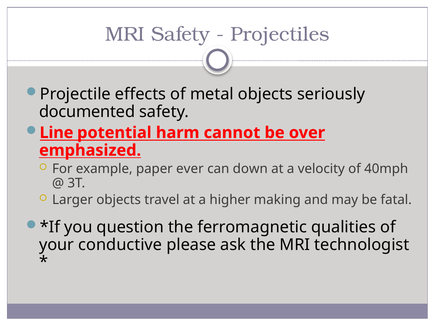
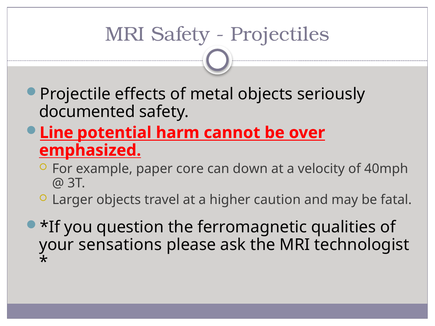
ever: ever -> core (190, 169)
making: making -> caution (277, 200)
conductive: conductive -> sensations (120, 245)
